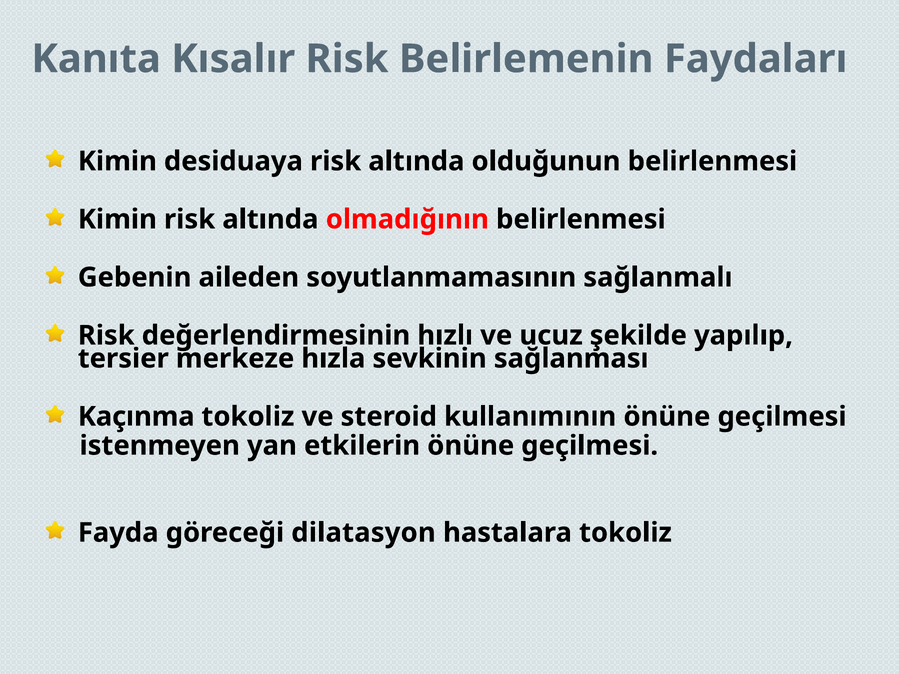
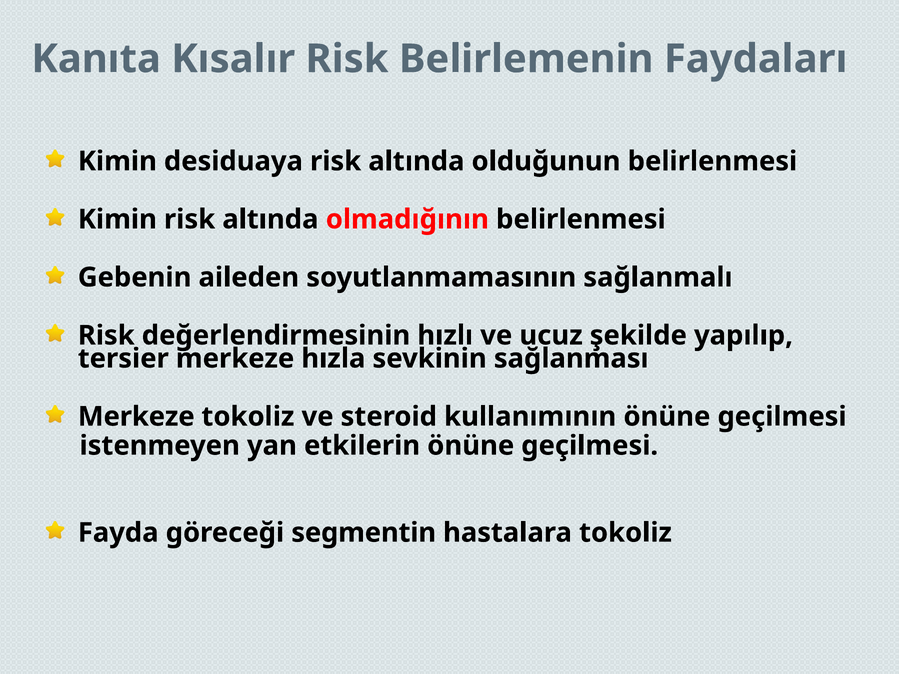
Kaçınma: Kaçınma -> Merkeze (136, 417)
dilatasyon: dilatasyon -> segmentin (364, 533)
